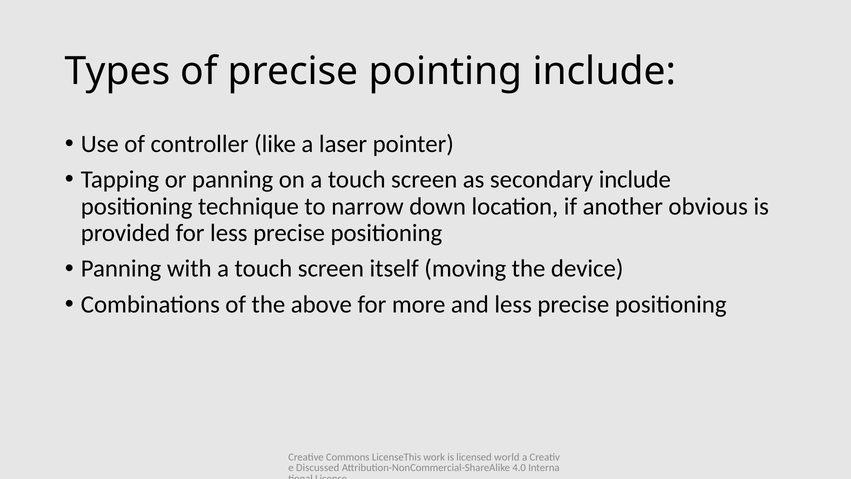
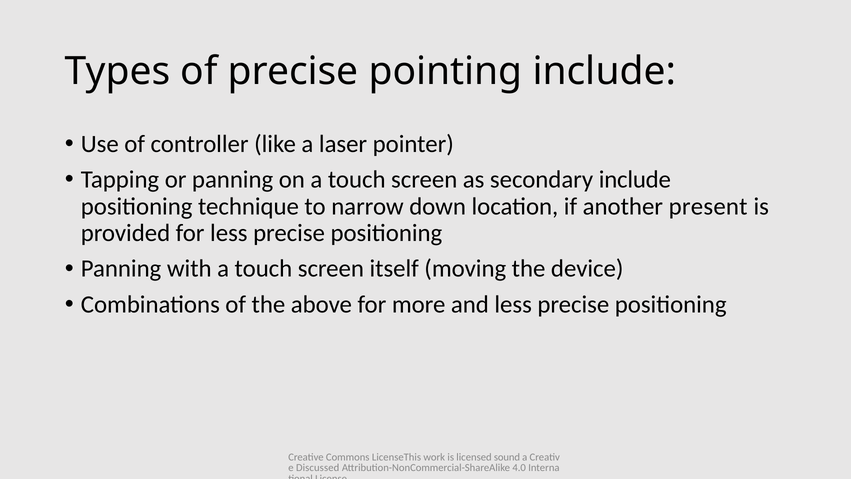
obvious: obvious -> present (708, 206)
world: world -> sound (507, 457)
